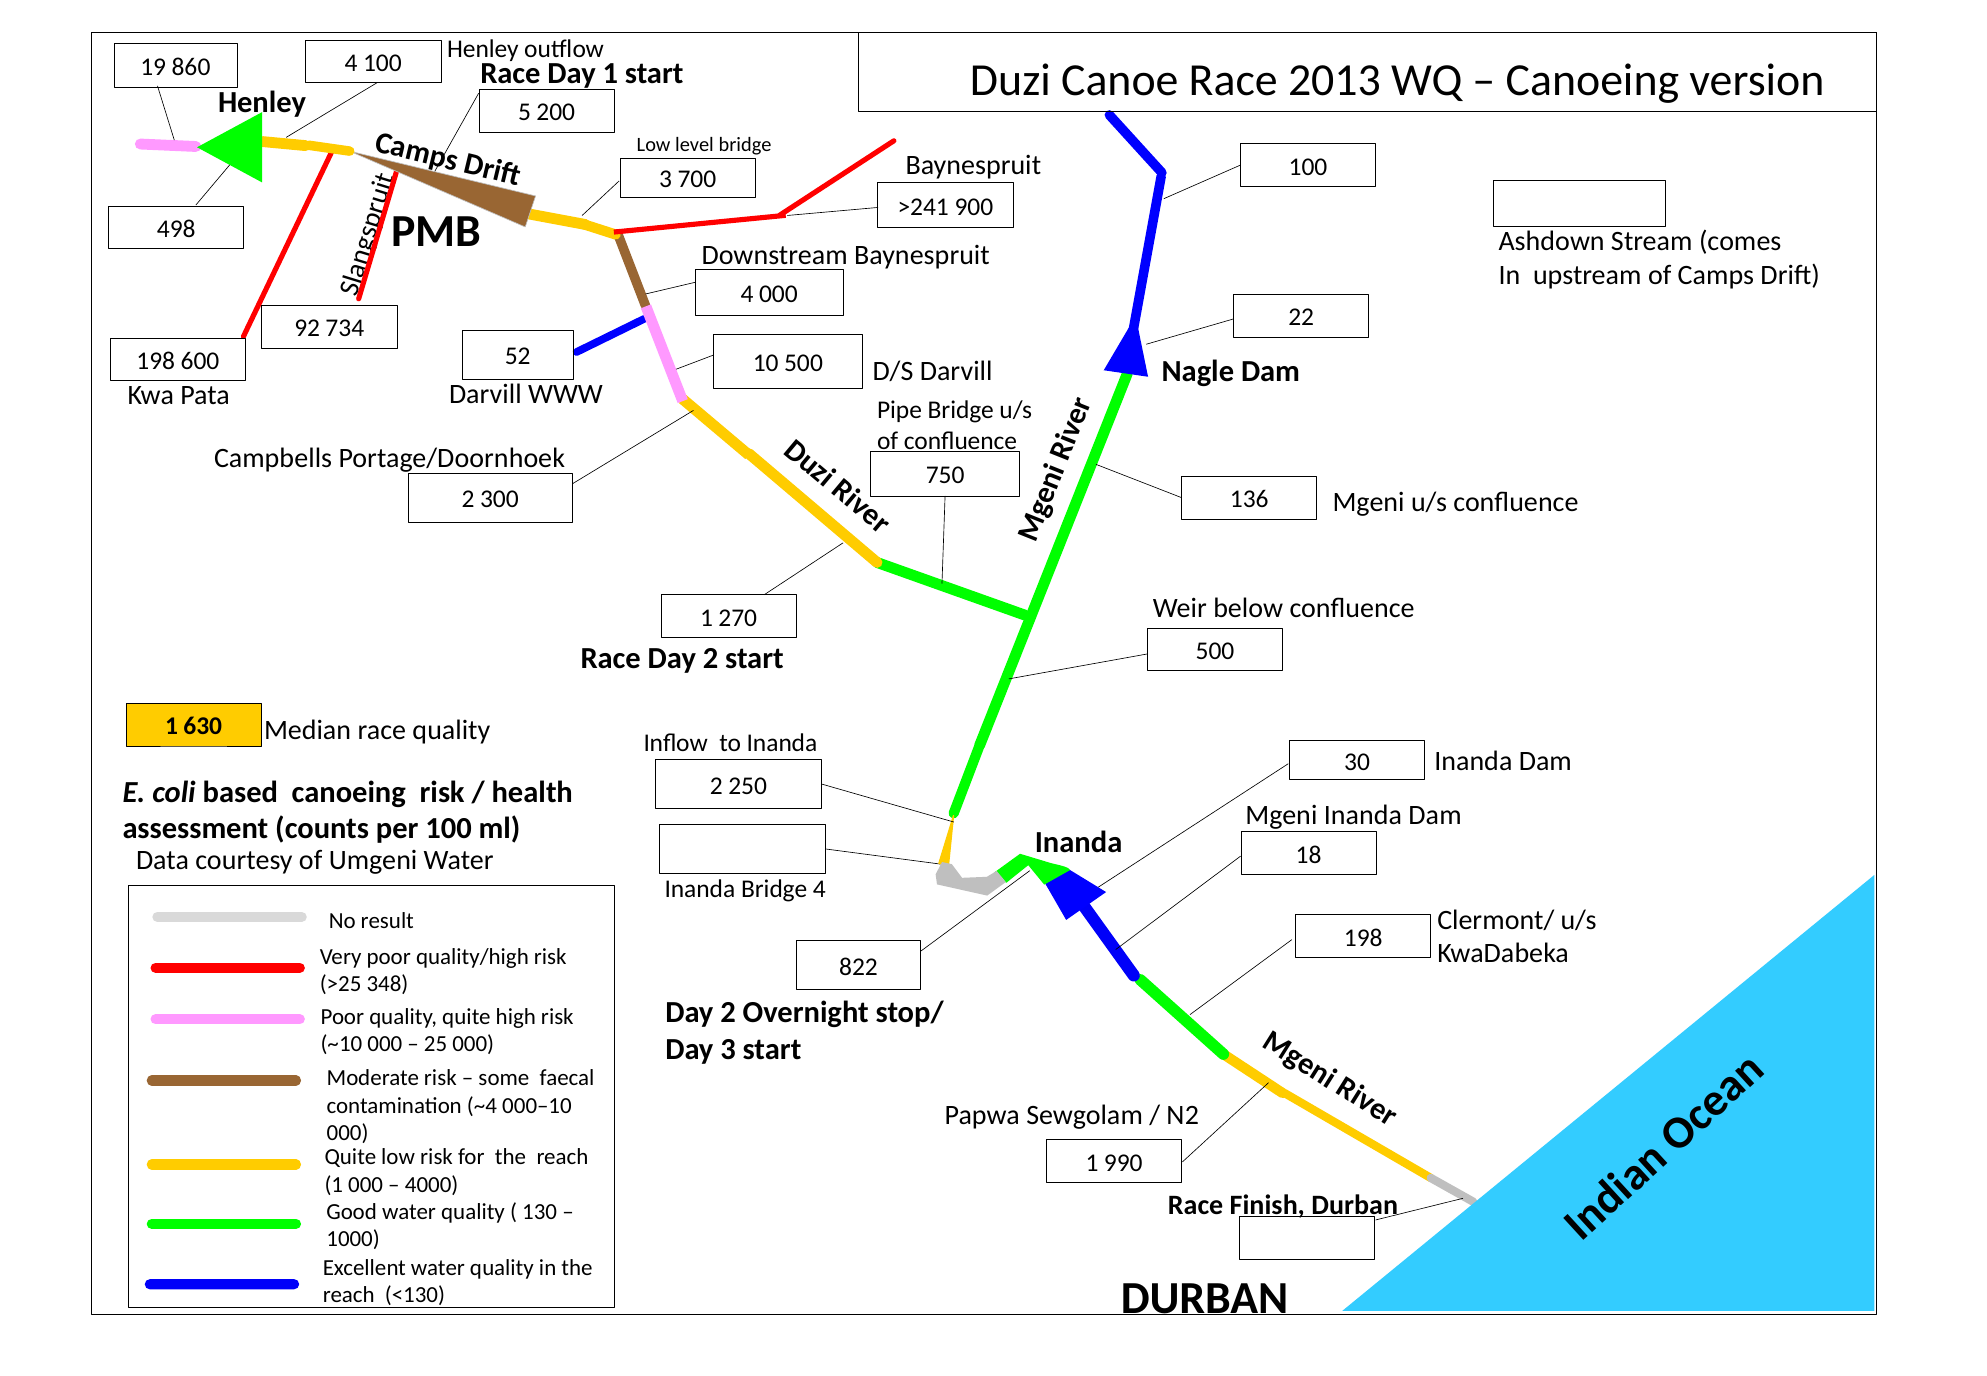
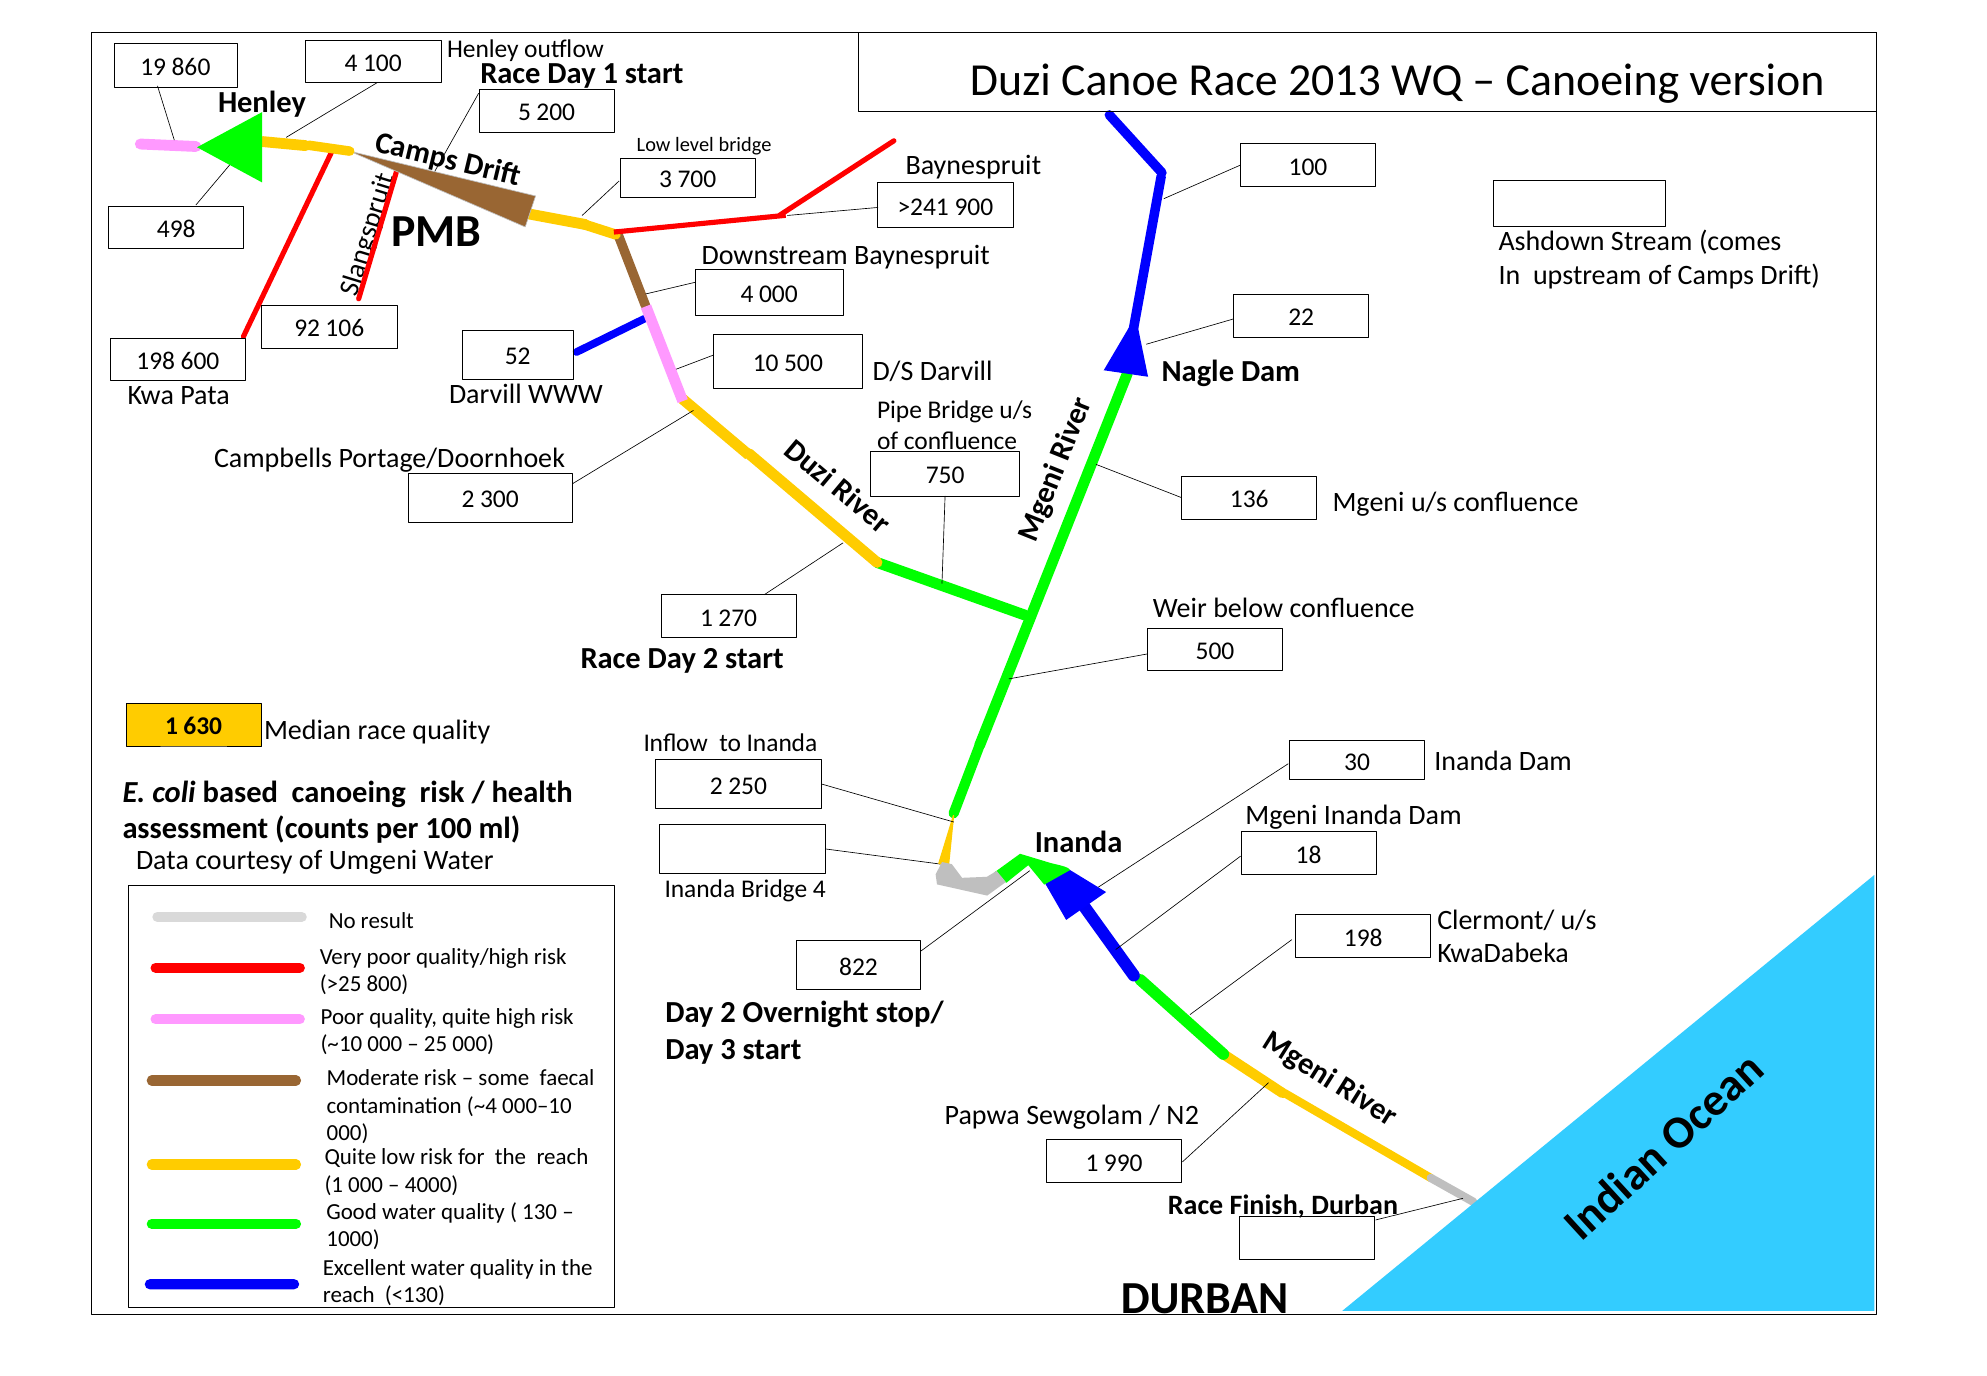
734: 734 -> 106 (345, 328)
348: 348 -> 800 (387, 984)
